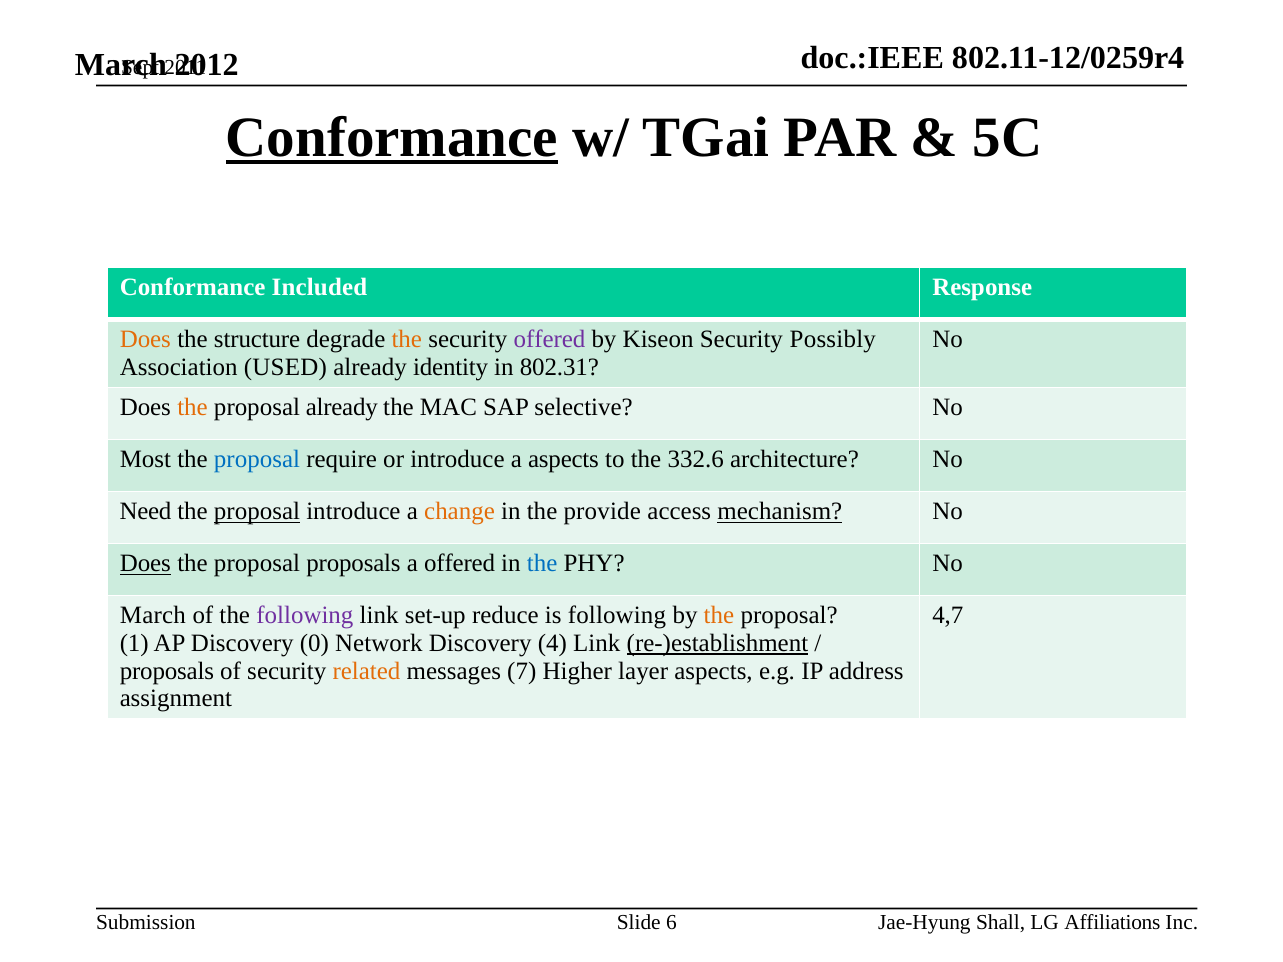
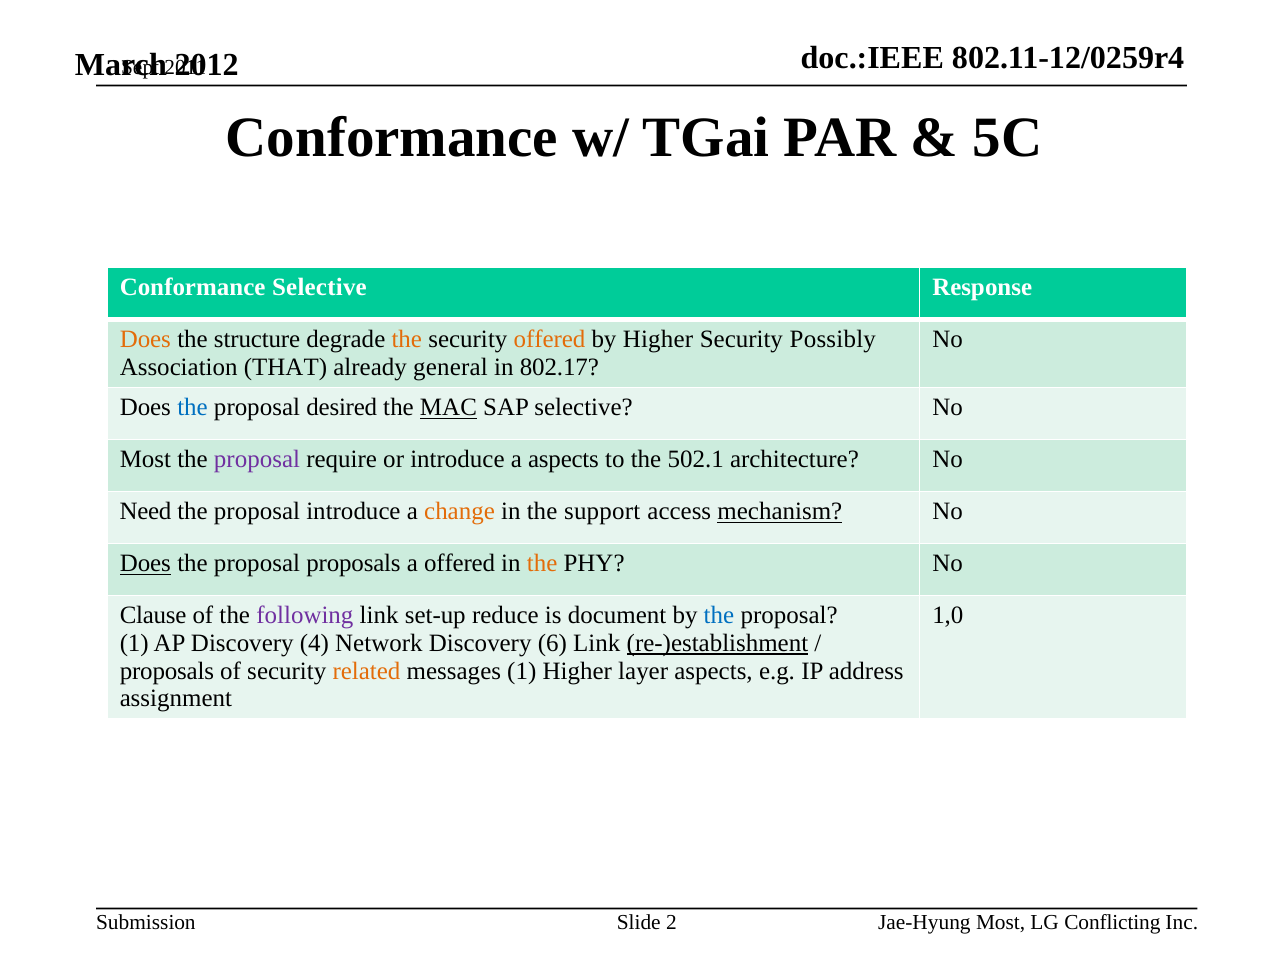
Conformance underline: present -> none (392, 138)
Conformance Included: Included -> Selective (319, 288)
offered colour: purple -> orange (549, 340)
by Kiseon: Kiseon -> Higher (658, 340)
USED: USED -> THAT (285, 367)
identity: identity -> general (450, 367)
802.31: 802.31 -> 802.17 (559, 367)
the colour: orange -> blue (192, 408)
proposal already: already -> desired (342, 408)
MAC underline: none -> present (448, 408)
proposal colour: blue -> purple (257, 460)
332.6: 332.6 -> 502.1 (696, 460)
proposal underline: present -> none (257, 512)
provide: provide -> support (602, 512)
the colour: blue -> orange (542, 564)
March: March -> Clause (153, 616)
is following: following -> document (617, 616)
the colour: orange -> blue (719, 616)
4,7: 4,7 -> 1,0 (948, 616)
0: 0 -> 4 (314, 643)
4: 4 -> 6 (552, 643)
messages 7: 7 -> 1 (522, 671)
6: 6 -> 2 (671, 923)
Jae-Hyung Shall: Shall -> Most (1001, 923)
Affiliations: Affiliations -> Conflicting (1112, 923)
